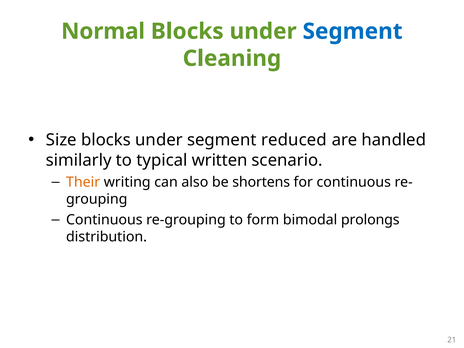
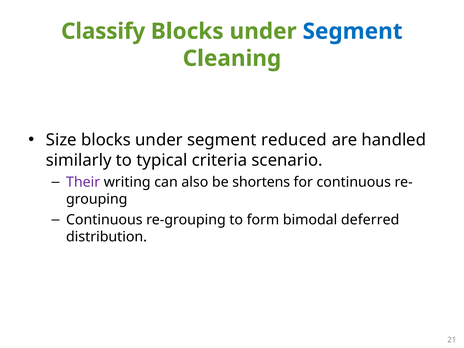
Normal: Normal -> Classify (103, 31)
written: written -> criteria (220, 160)
Their colour: orange -> purple (83, 182)
prolongs: prolongs -> deferred (370, 220)
